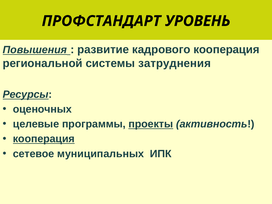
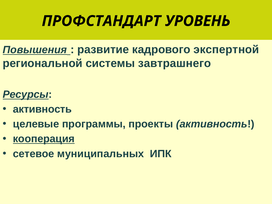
кадрового кооперация: кооперация -> экспертной (226, 50)
затруднения: затруднения -> завтрашнего (175, 63)
оценочных: оценочных -> активность (42, 109)
проекты underline: present -> none (151, 124)
